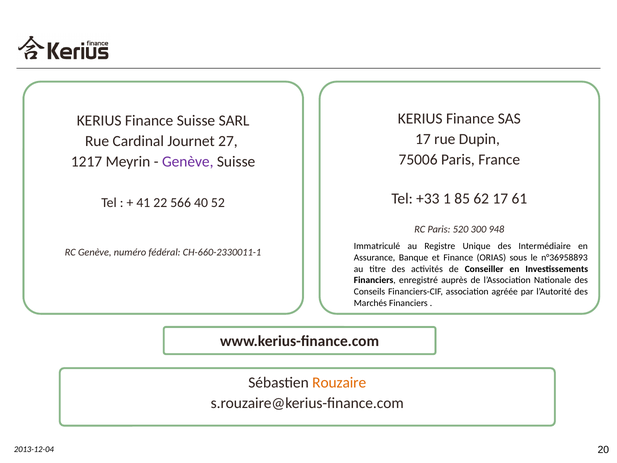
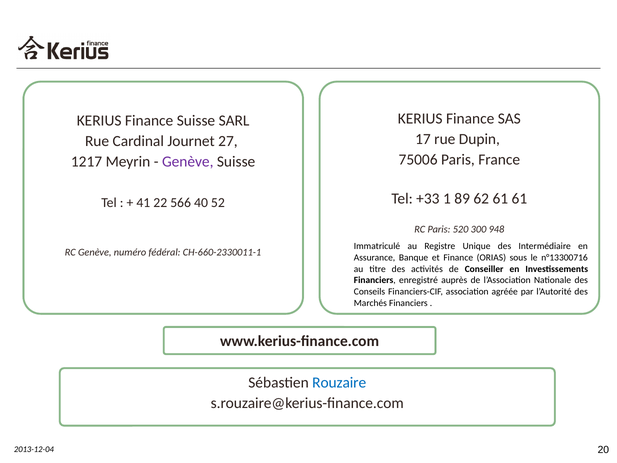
85: 85 -> 89 (462, 199)
62 17: 17 -> 61 (500, 199)
n°36958893: n°36958893 -> n°13300716 (565, 257)
Rouzaire colour: orange -> blue (339, 383)
